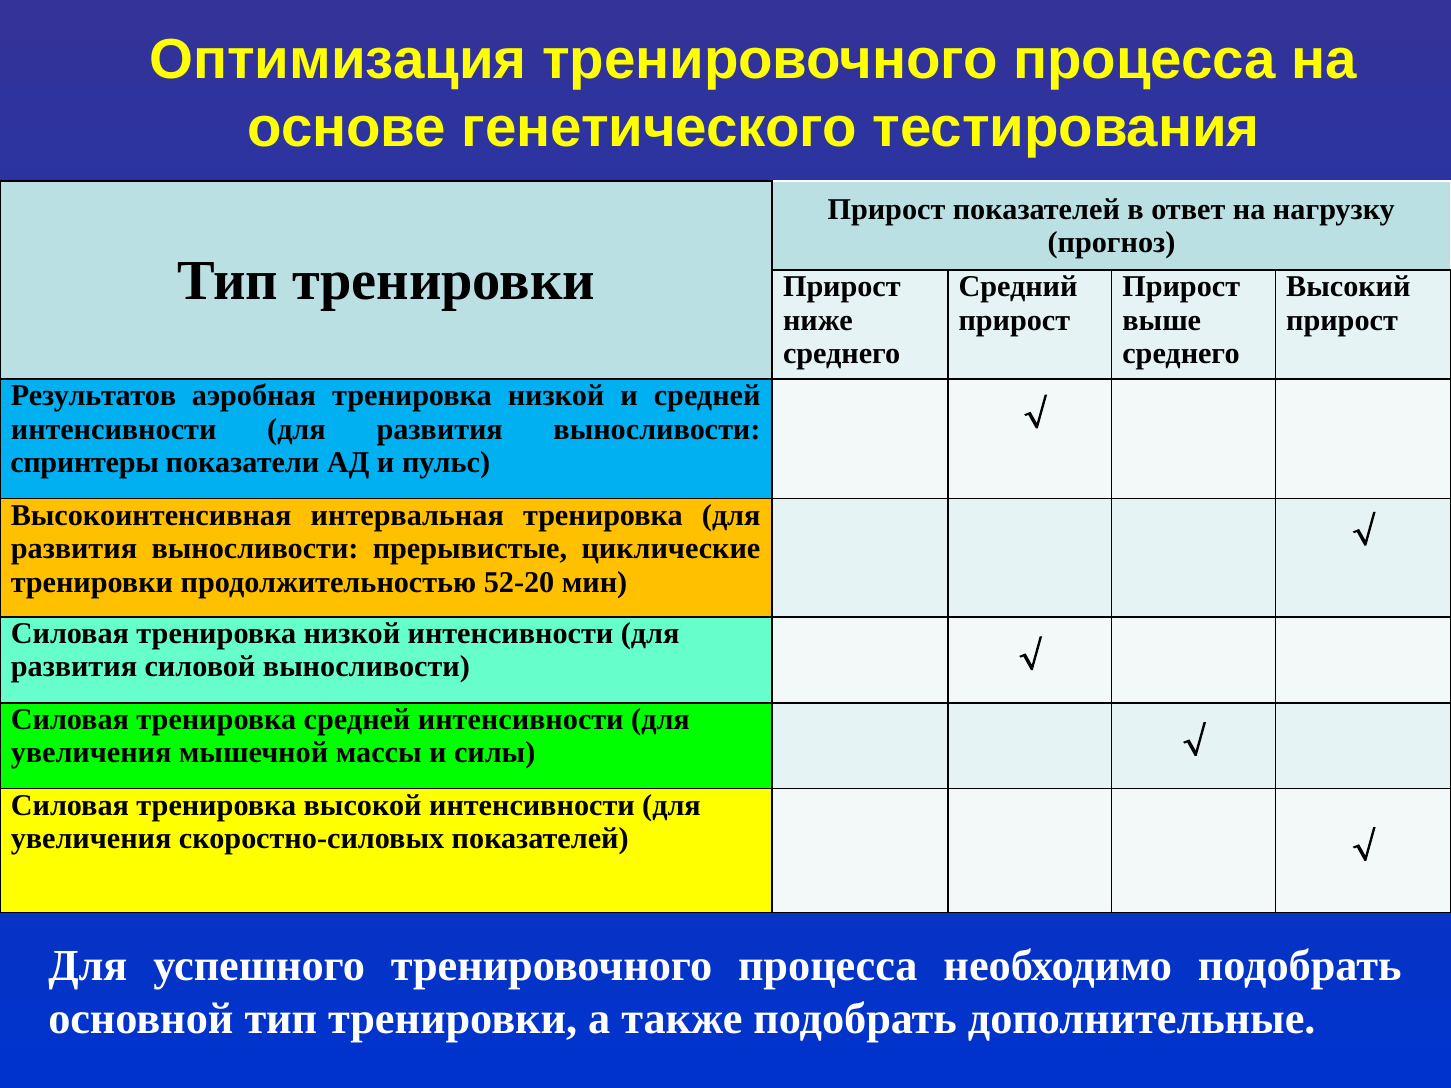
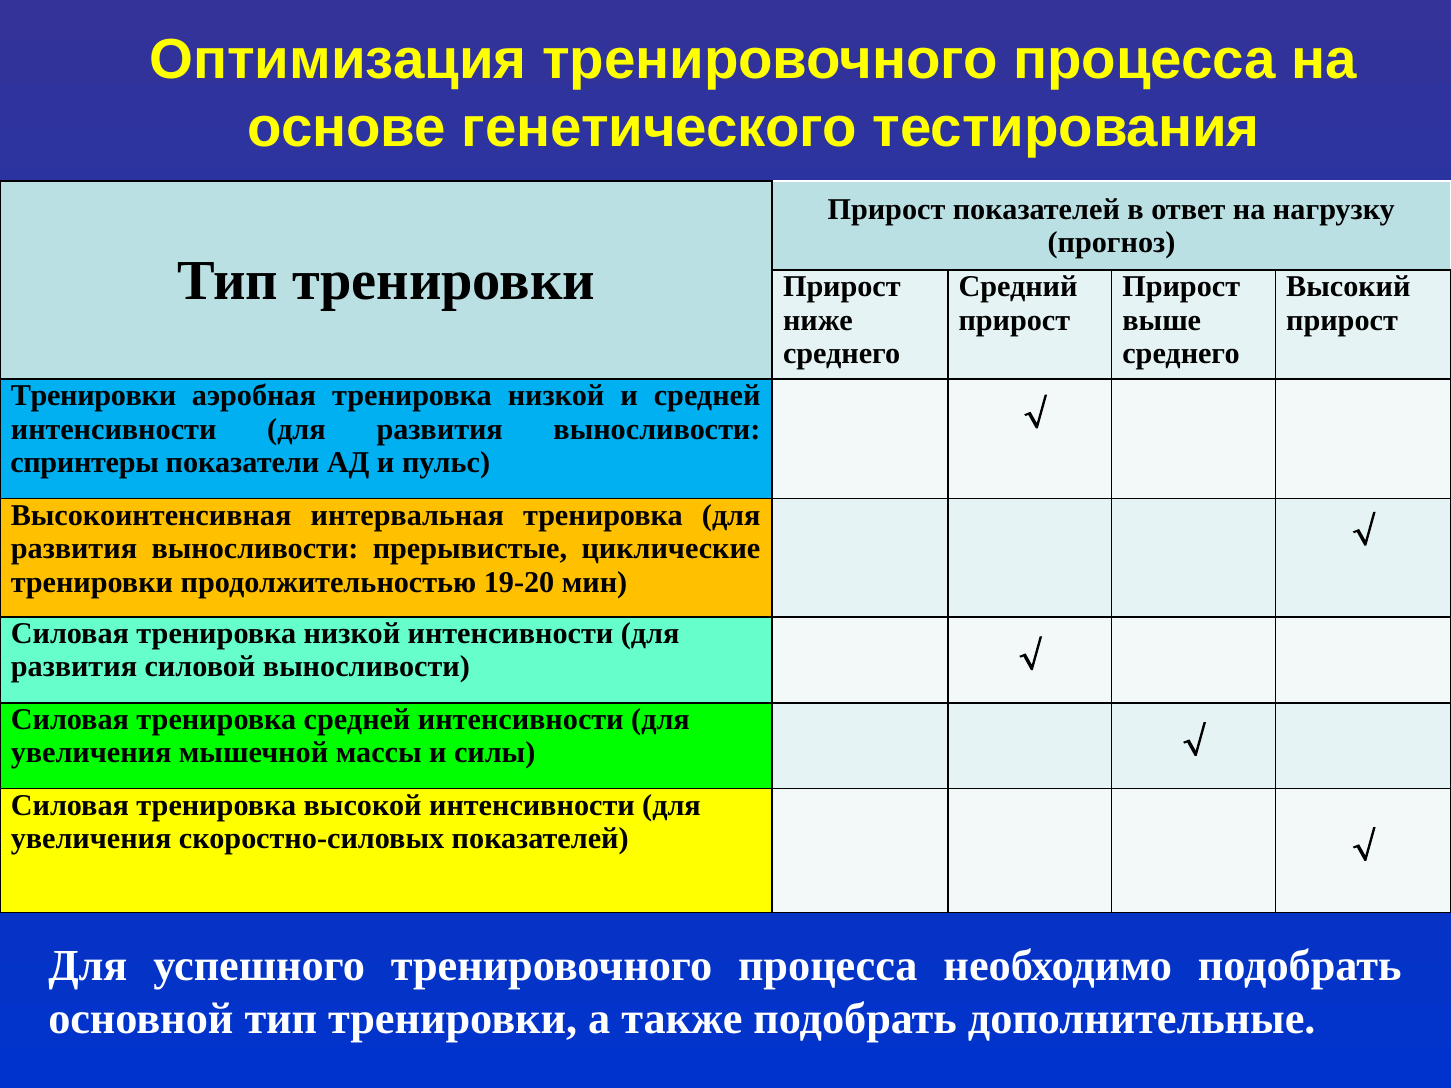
Результатов: Результатов -> Тренировки (93, 396)
52-20: 52-20 -> 19-20 (519, 582)
